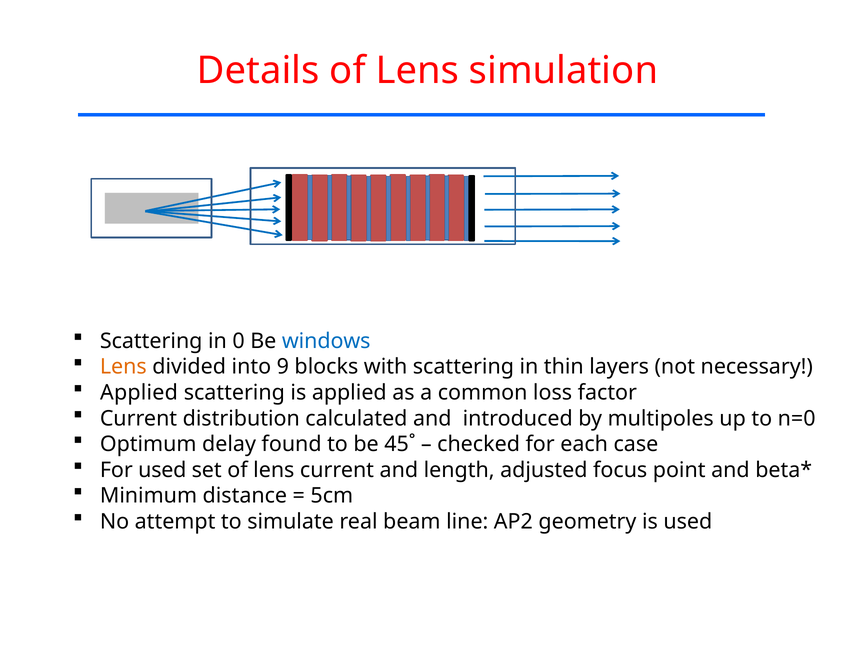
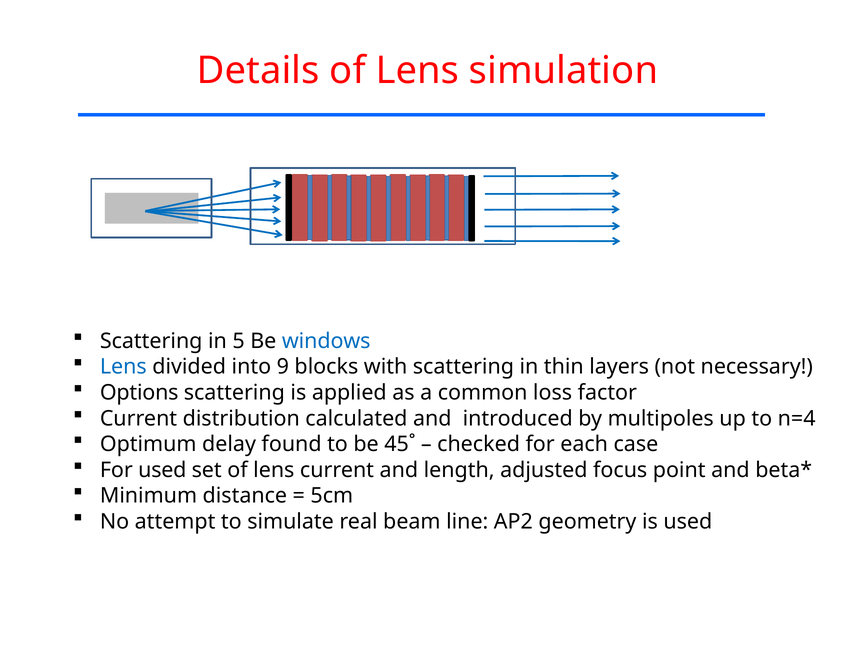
0: 0 -> 5 (239, 341)
Lens colour: orange -> blue (123, 366)
Applied: Applied -> Options (139, 392)
n=0: n=0 -> n=4 (797, 418)
